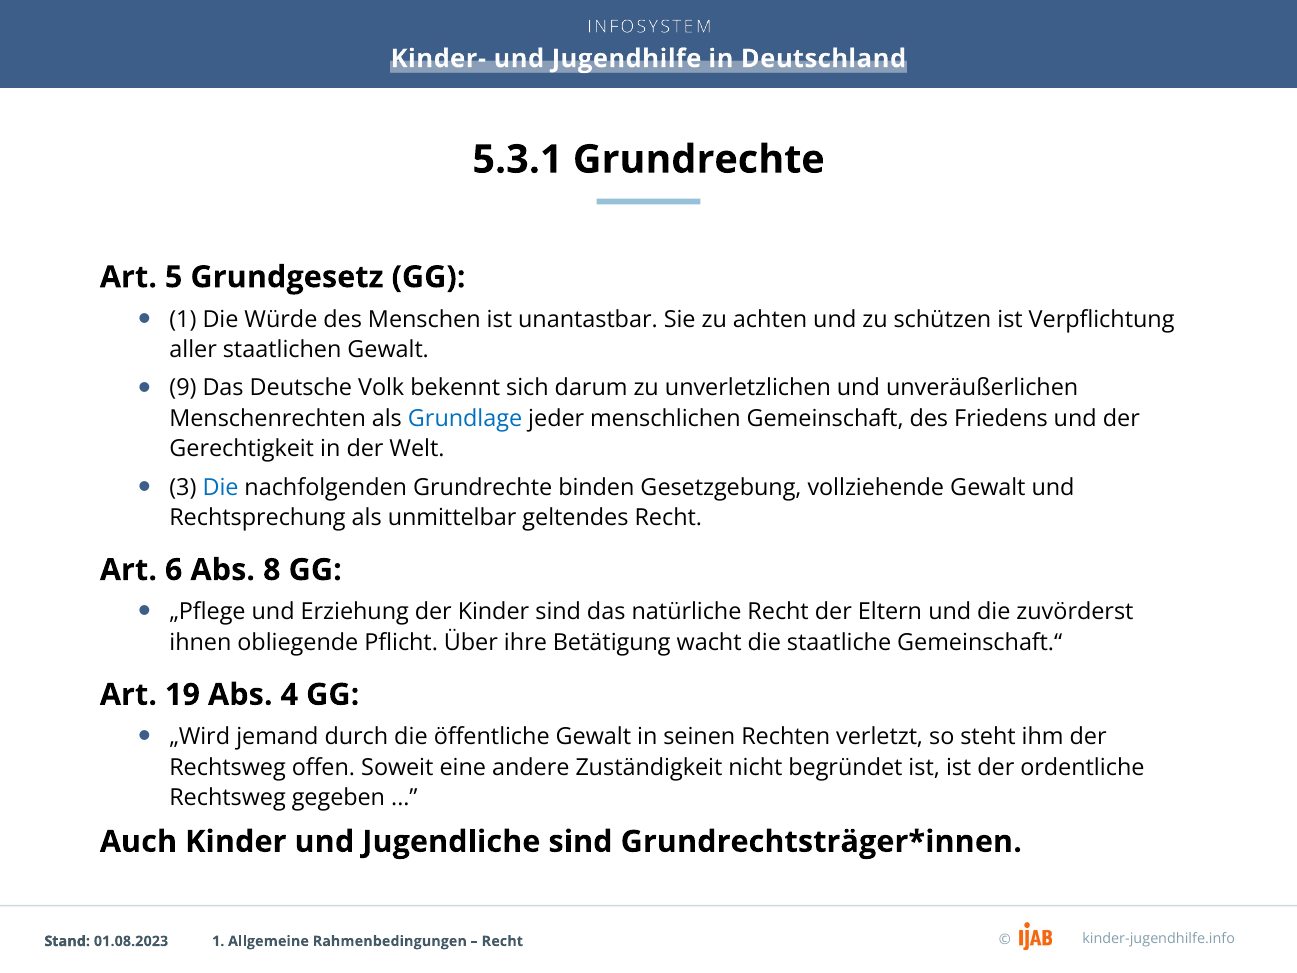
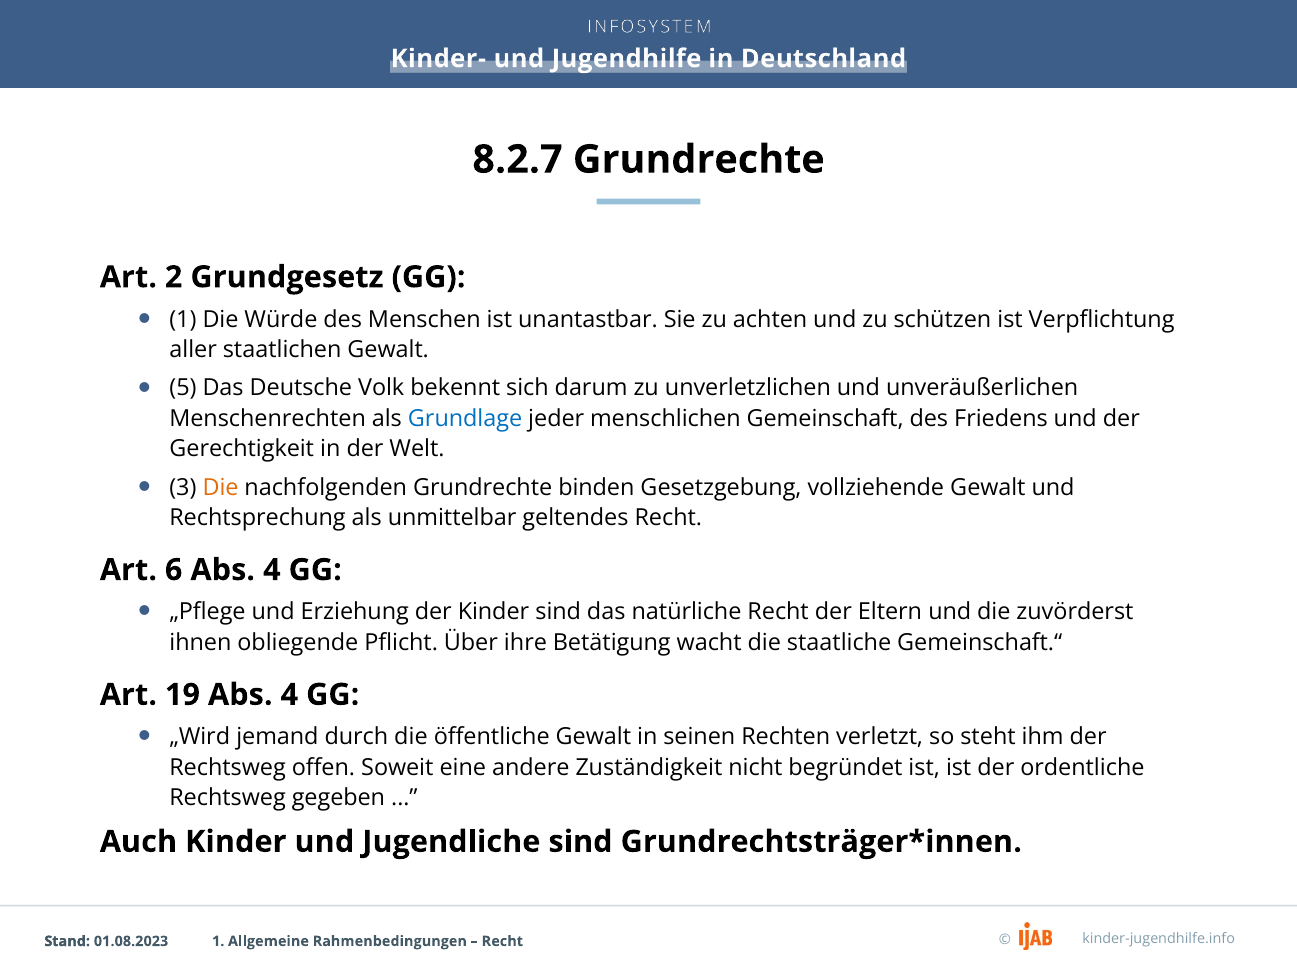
5.3.1: 5.3.1 -> 8.2.7 (518, 160)
5: 5 -> 2 (174, 277)
9: 9 -> 5 (183, 388)
Die colour: blue -> orange (221, 487)
6 Abs 8: 8 -> 4 (272, 570)
